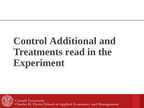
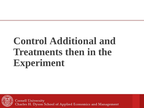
read: read -> then (75, 52)
